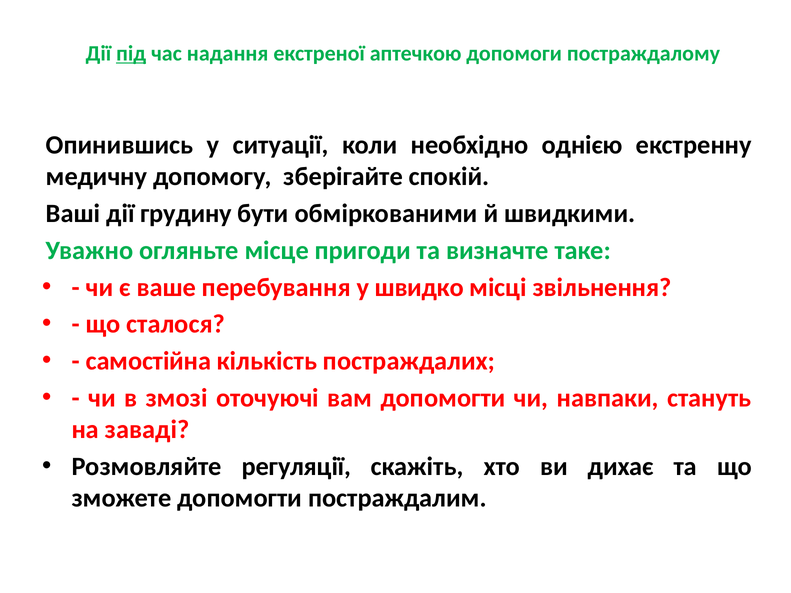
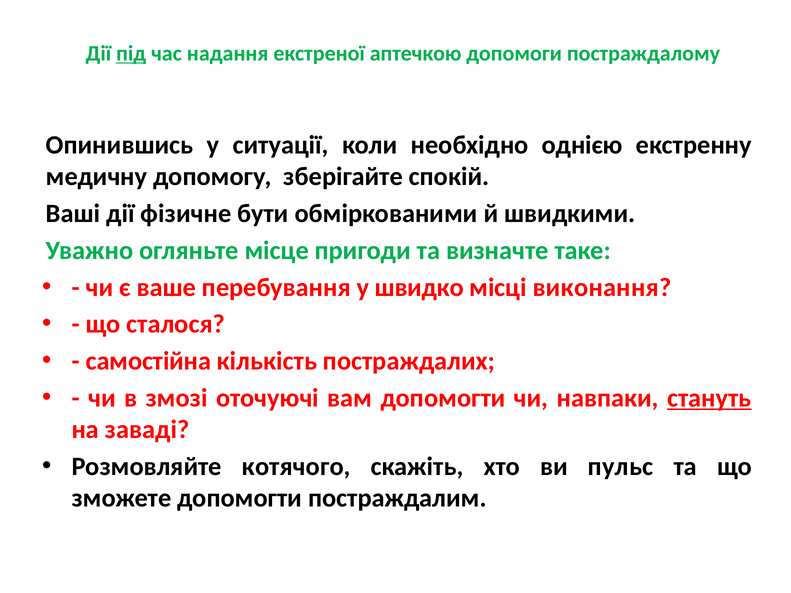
грудину: грудину -> фізичне (186, 214)
звільнення: звільнення -> виконання (602, 287)
стануть underline: none -> present (709, 398)
регуляції: регуляції -> котячого (296, 467)
дихає: дихає -> пульс (621, 467)
